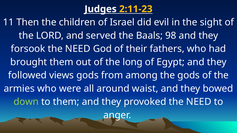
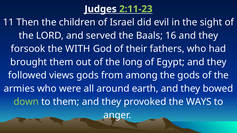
2:11-23 colour: yellow -> light green (136, 9)
98: 98 -> 16 (171, 36)
forsook the NEED: NEED -> WITH (78, 49)
waist: waist -> earth (145, 89)
provoked the NEED: NEED -> WAYS (199, 102)
